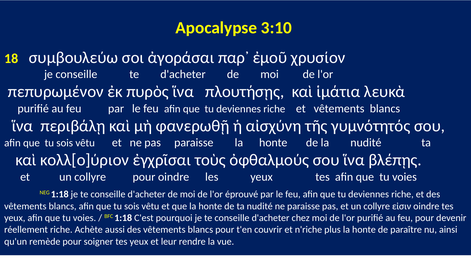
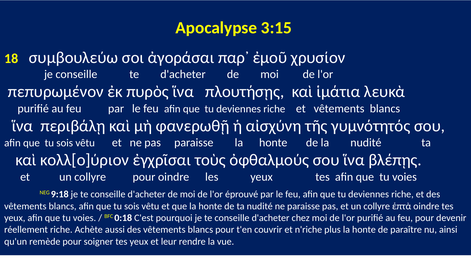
3:10: 3:10 -> 3:15 (276, 28)
NEG 1:18: 1:18 -> 9:18 (60, 195)
εἰσιν: εἰσιν -> ἑπτὰ (402, 207)
BFC 1:18: 1:18 -> 0:18 (123, 218)
